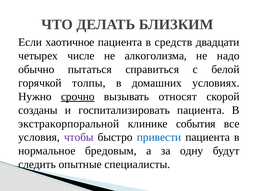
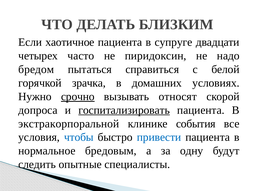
средств: средств -> супруге (174, 42)
числе: числе -> часто (81, 56)
алкоголизма: алкоголизма -> пиридоксин (156, 56)
обычно: обычно -> бредом (36, 69)
толпы: толпы -> зрачка (89, 83)
созданы: созданы -> допроса (38, 110)
госпитализировать underline: none -> present (124, 110)
чтобы colour: purple -> blue (79, 137)
